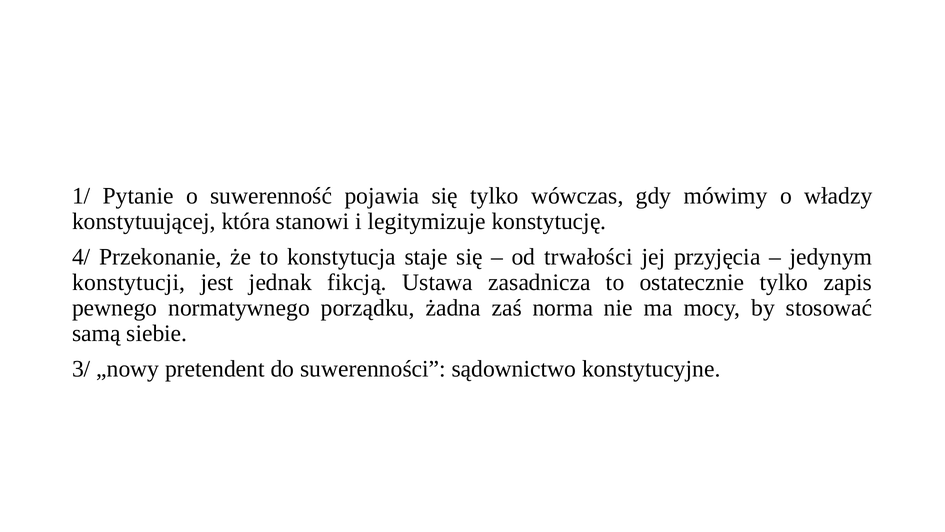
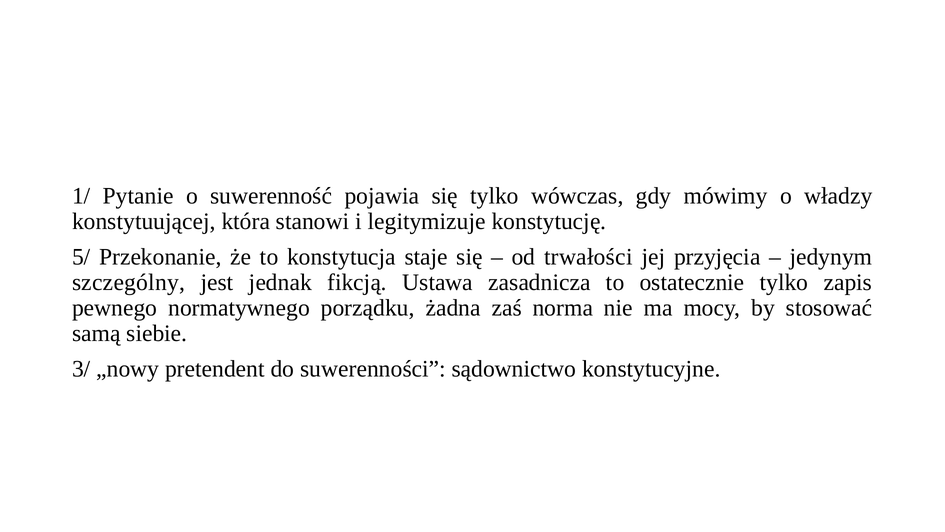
4/: 4/ -> 5/ (81, 257)
konstytucji: konstytucji -> szczególny (129, 282)
